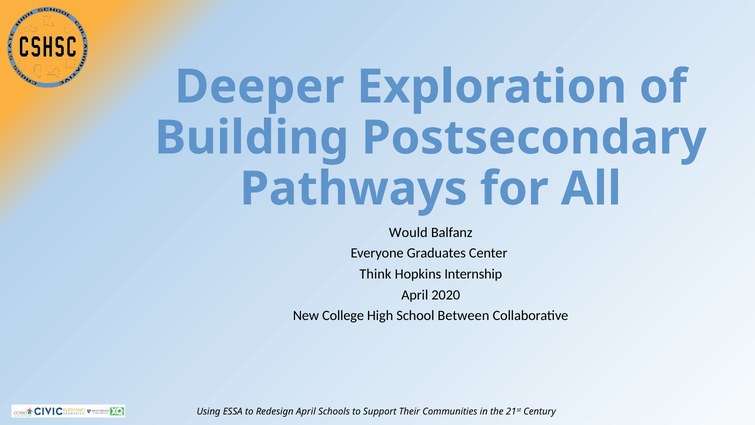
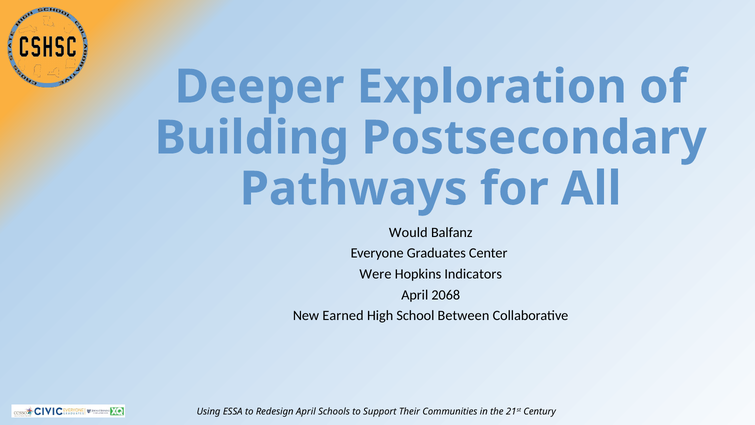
Think: Think -> Were (375, 274)
Internship: Internship -> Indicators (473, 274)
2020: 2020 -> 2068 (446, 295)
College: College -> Earned (343, 316)
